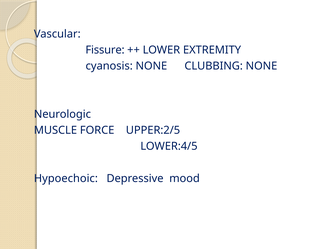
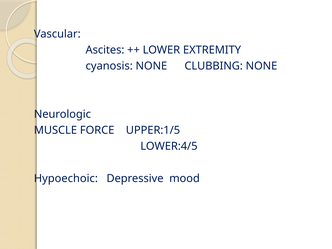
Fissure: Fissure -> Ascites (105, 50)
UPPER:2/5: UPPER:2/5 -> UPPER:1/5 (153, 130)
